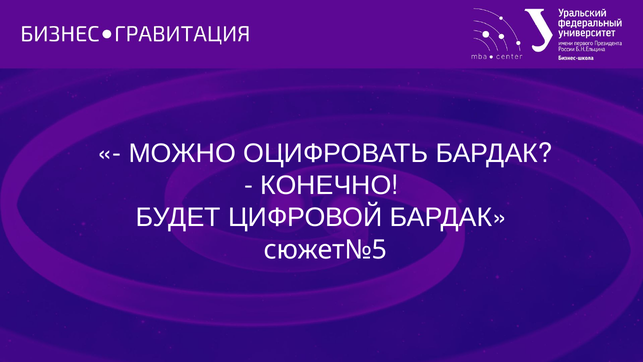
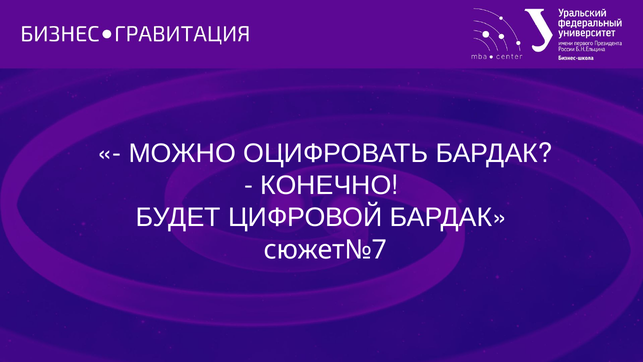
сюжет№5: сюжет№5 -> сюжет№7 (325, 250)
